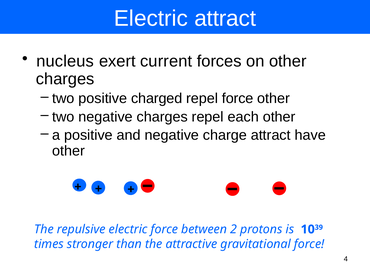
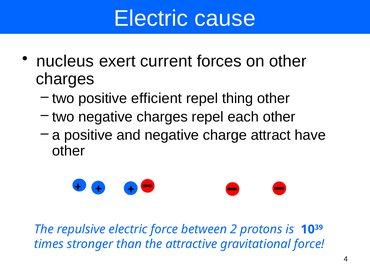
Electric attract: attract -> cause (225, 19)
charged: charged -> efficient (157, 99)
repel force: force -> thing (238, 99)
